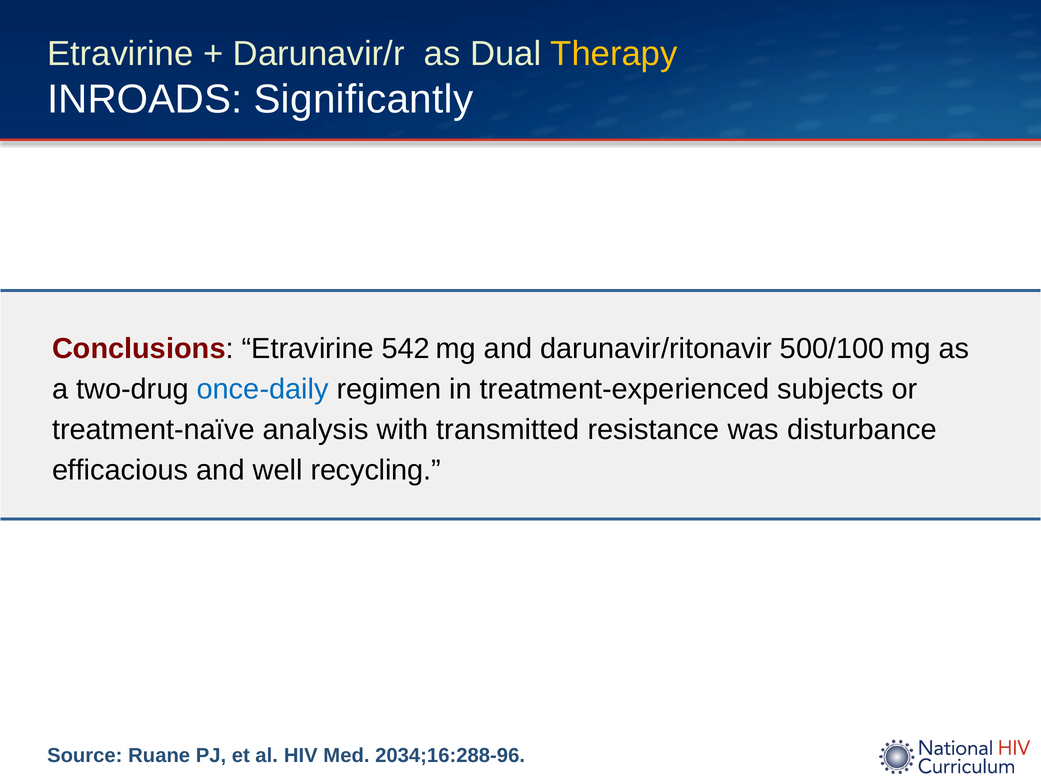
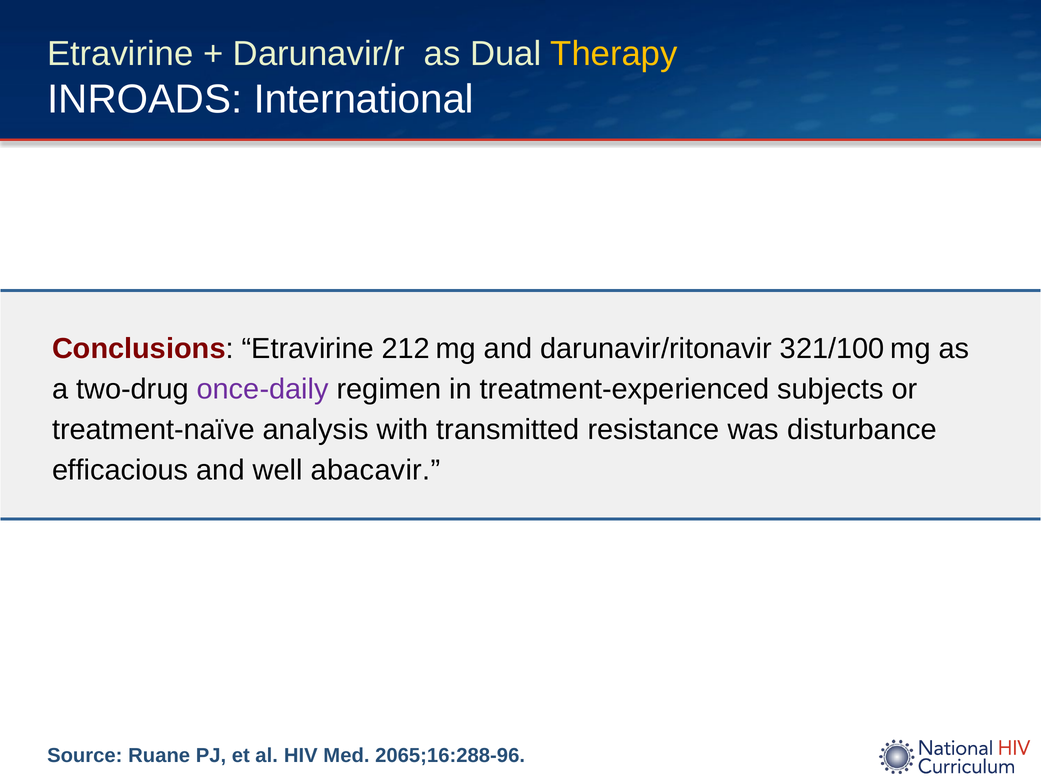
Significantly: Significantly -> International (364, 99)
542: 542 -> 212 (406, 348)
500/100: 500/100 -> 321/100 (832, 348)
once-daily colour: blue -> purple (263, 389)
recycling: recycling -> abacavir (375, 470)
2034;16:288-96: 2034;16:288-96 -> 2065;16:288-96 (450, 755)
